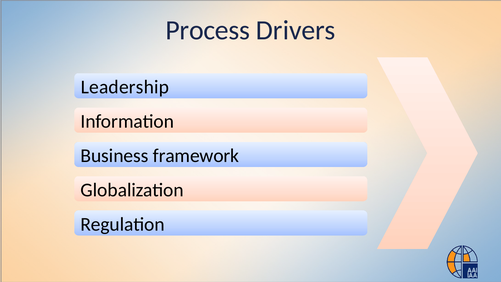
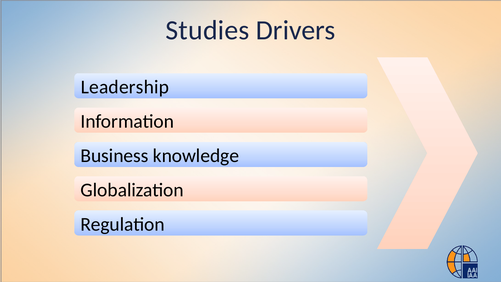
Process: Process -> Studies (208, 30)
framework: framework -> knowledge (196, 156)
